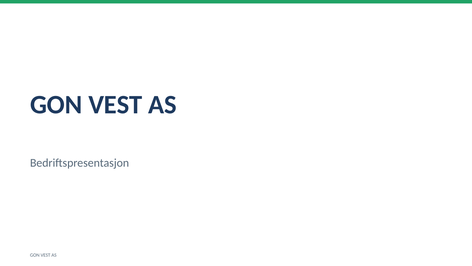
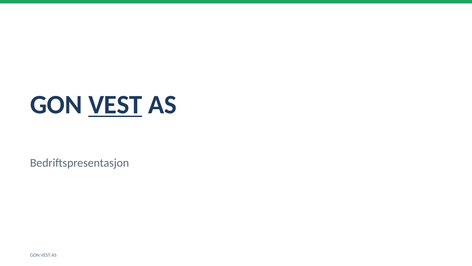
VEST underline: none -> present (115, 105)
